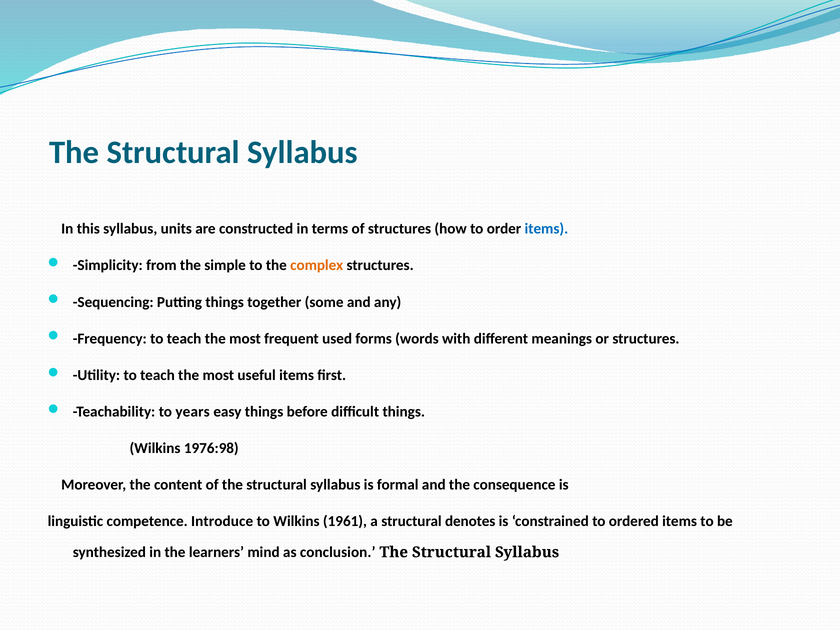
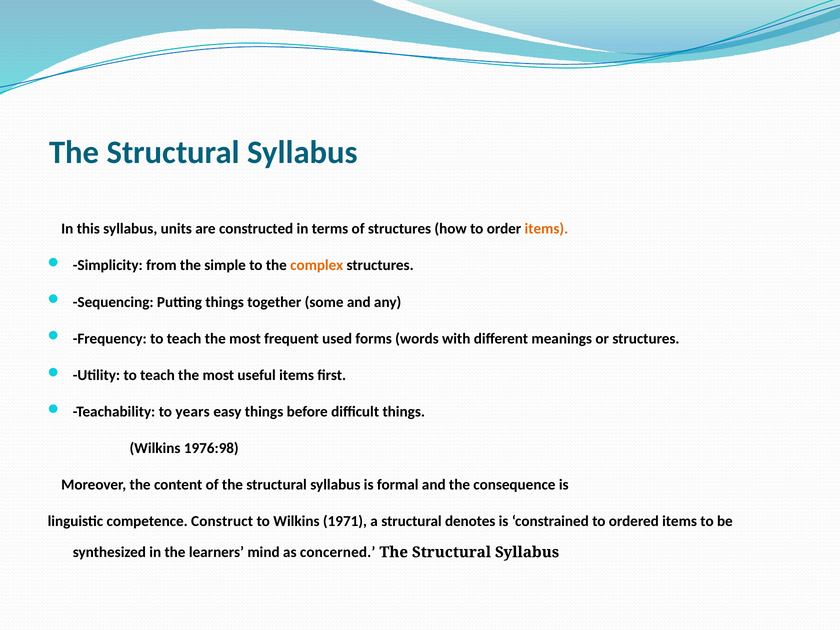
items colour: blue -> orange (546, 229)
Introduce: Introduce -> Construct (222, 521)
1961: 1961 -> 1971 (345, 521)
conclusion: conclusion -> concerned (338, 552)
